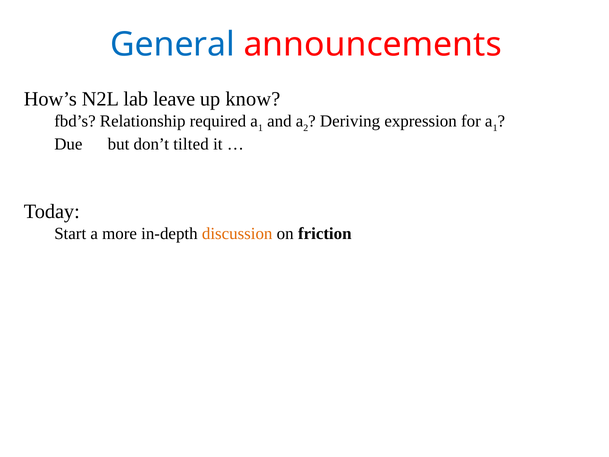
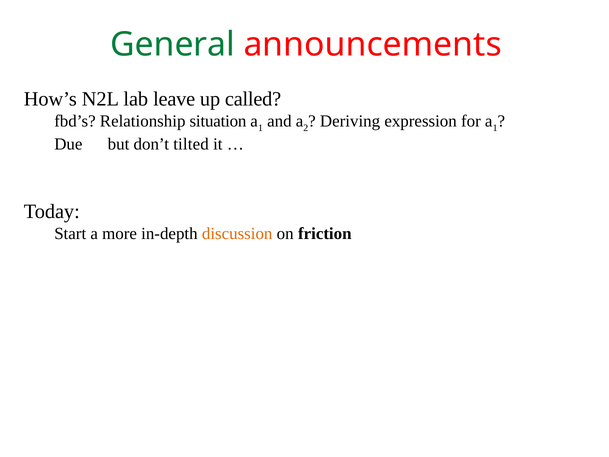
General colour: blue -> green (173, 45)
know: know -> called (253, 99)
required: required -> situation (218, 121)
